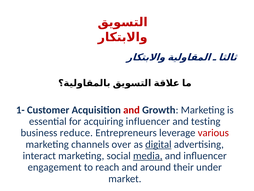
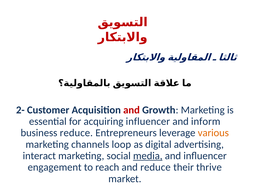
1-: 1- -> 2- (20, 110)
testing: testing -> inform (206, 121)
various colour: red -> orange (213, 133)
over: over -> loop (121, 144)
digital underline: present -> none (158, 144)
and around: around -> reduce (155, 167)
under: under -> thrive (209, 167)
